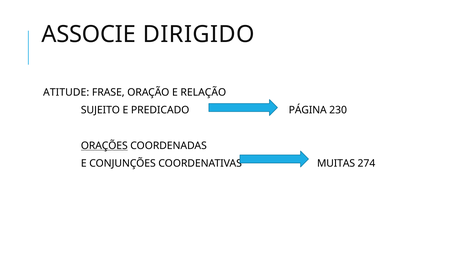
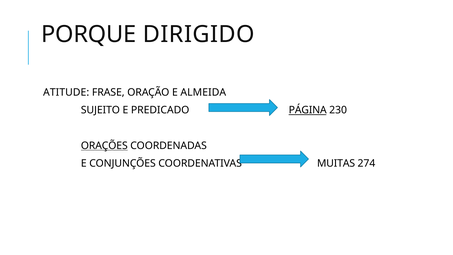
ASSOCIE: ASSOCIE -> PORQUE (89, 34)
RELAÇÃO: RELAÇÃO -> ALMEIDA (203, 92)
PÁGINA underline: none -> present (308, 110)
